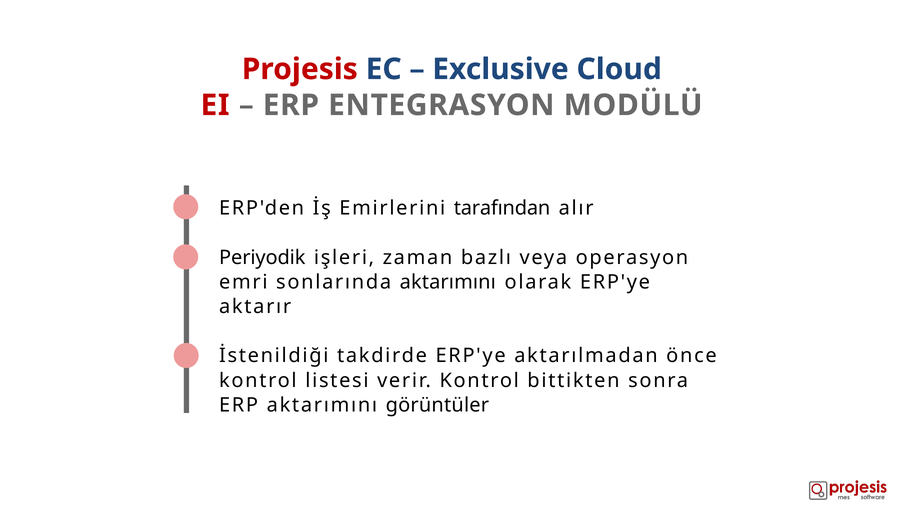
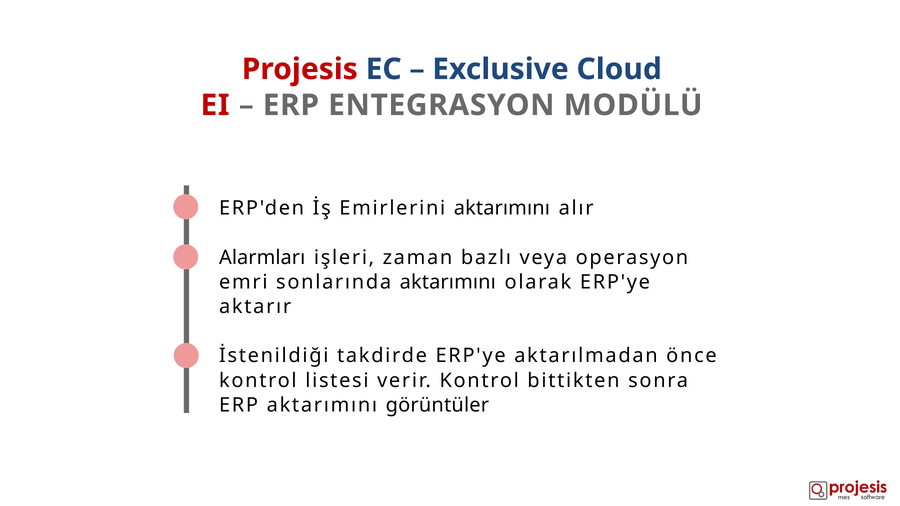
Emirlerini tarafından: tarafından -> aktarımını (502, 208)
Periyodik: Periyodik -> Alarmları (262, 258)
